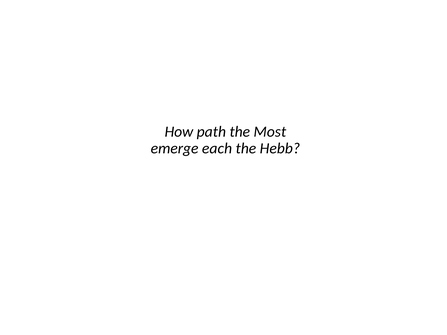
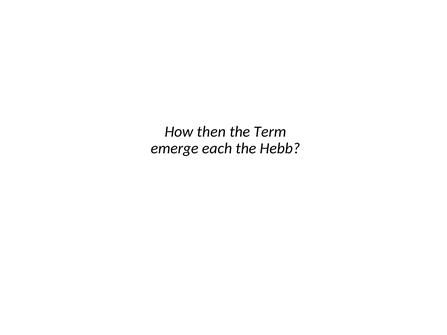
path: path -> then (211, 132)
Most: Most -> Term (270, 132)
